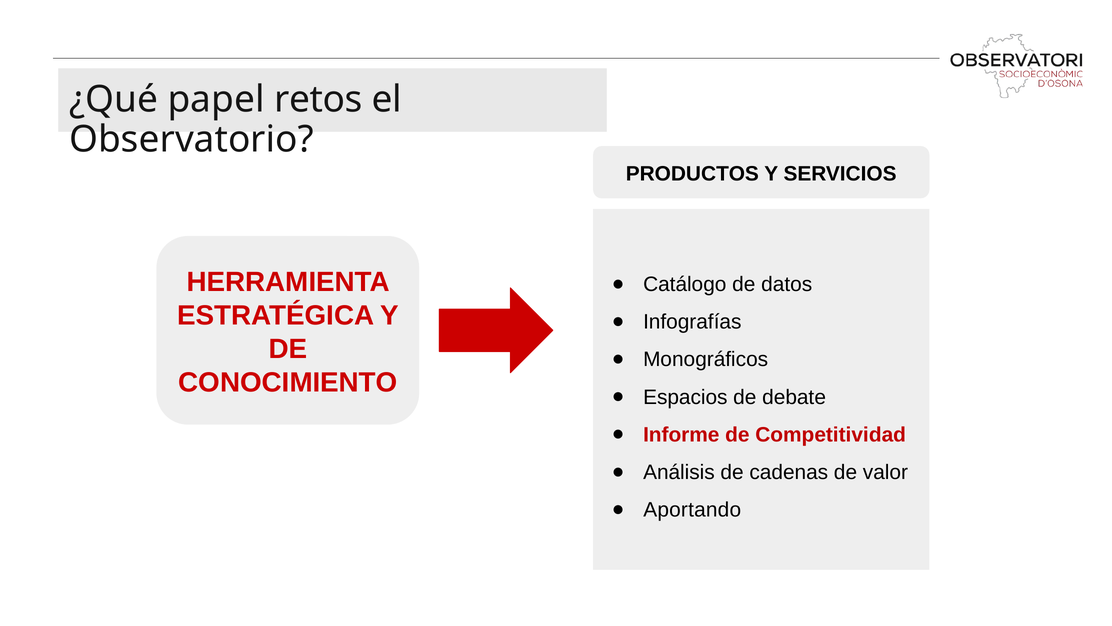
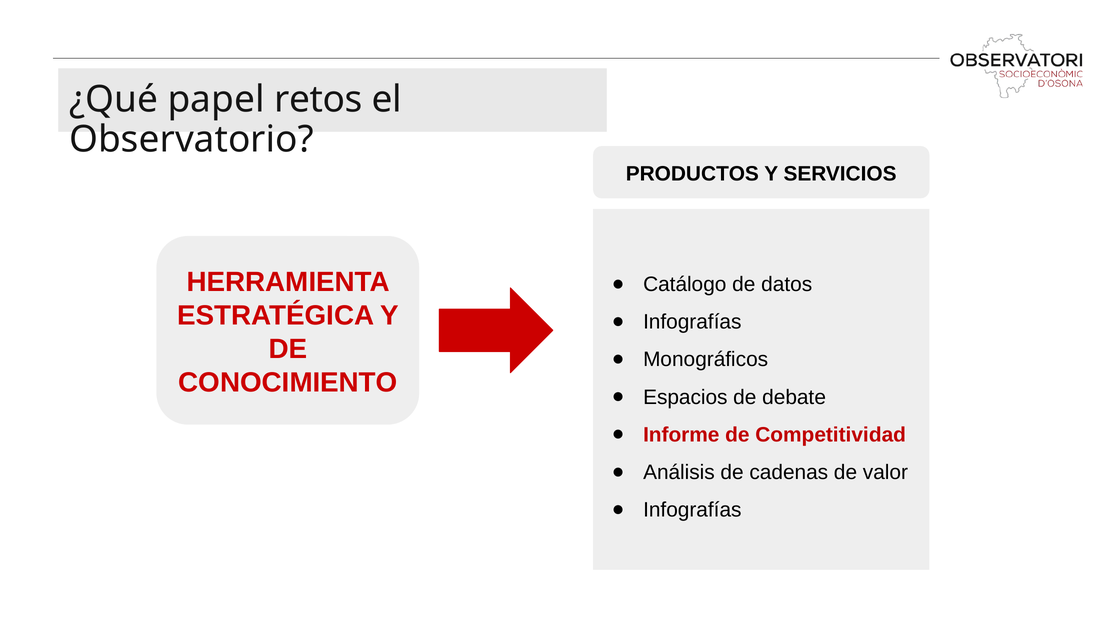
Aportando: Aportando -> Infografías (692, 509)
